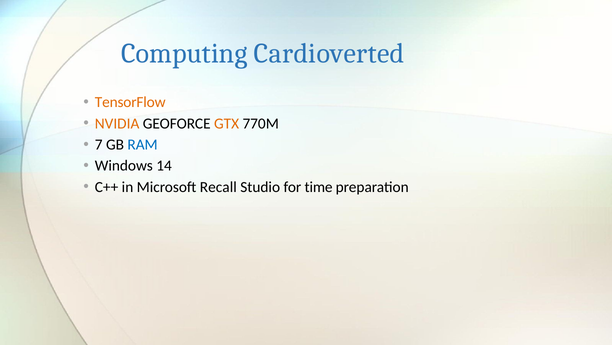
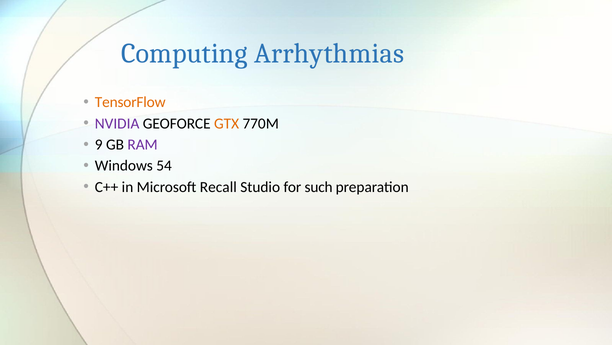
Cardioverted: Cardioverted -> Arrhythmias (329, 54)
NVIDIA colour: orange -> purple (117, 123)
7: 7 -> 9 (99, 144)
RAM colour: blue -> purple (143, 144)
14: 14 -> 54 (164, 165)
time: time -> such (319, 187)
